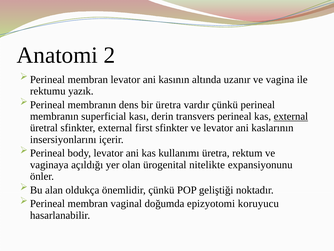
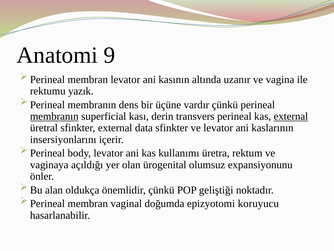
2: 2 -> 9 (109, 55)
bir üretra: üretra -> üçüne (168, 105)
membranın underline: none -> present (54, 116)
first: first -> data (144, 128)
nitelikte: nitelikte -> olumsuz (207, 164)
